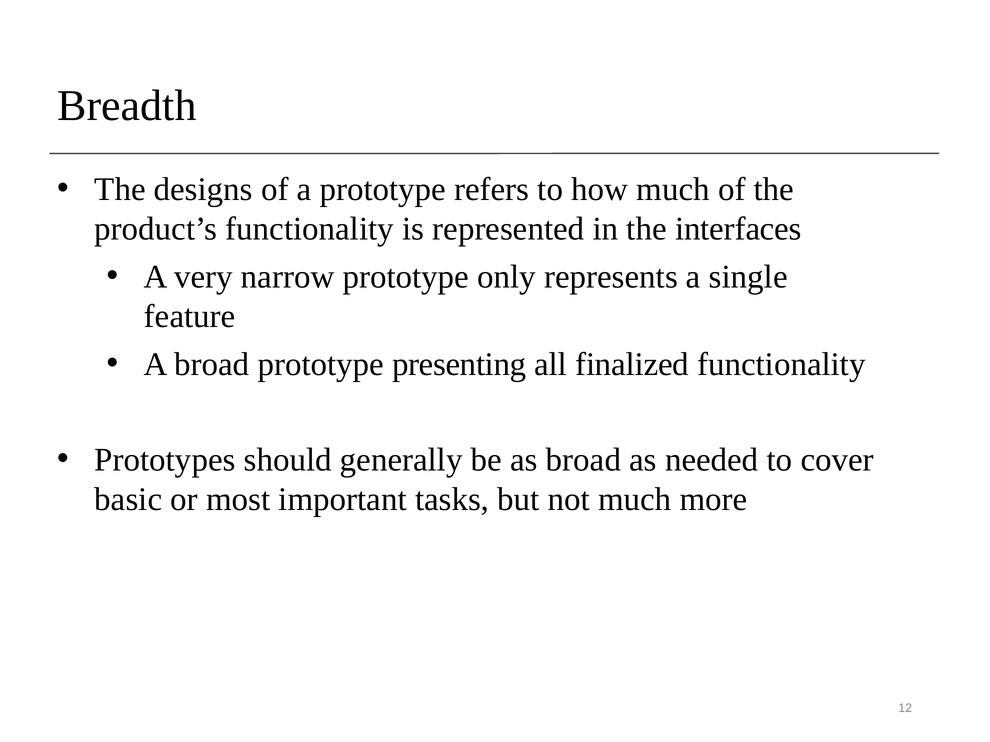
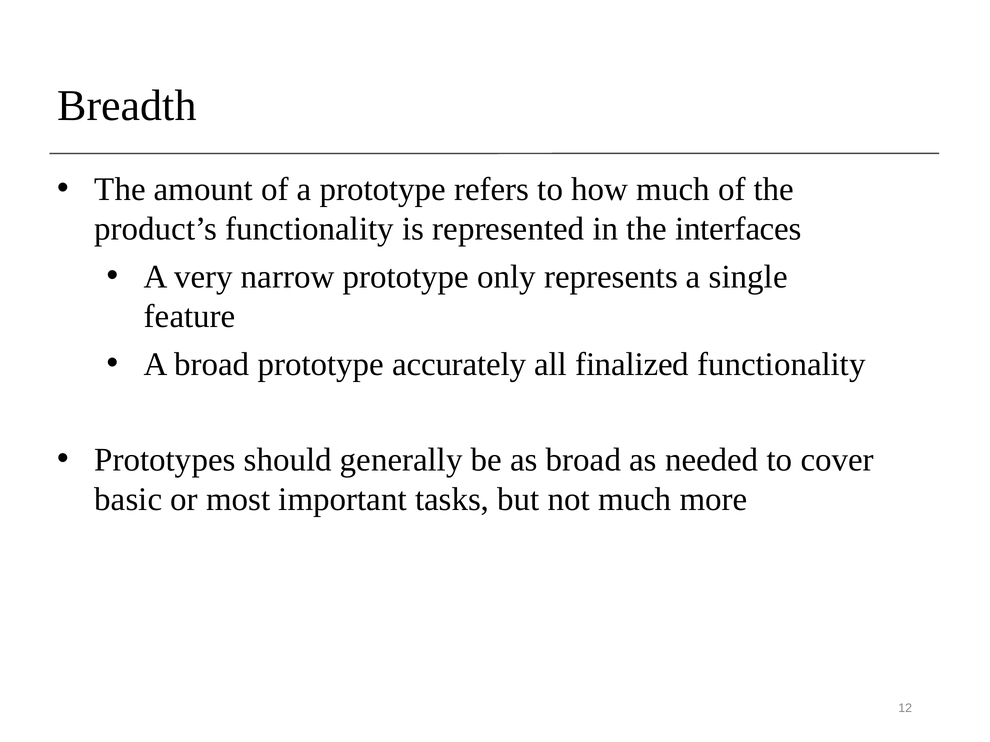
designs: designs -> amount (203, 190)
presenting: presenting -> accurately (459, 364)
